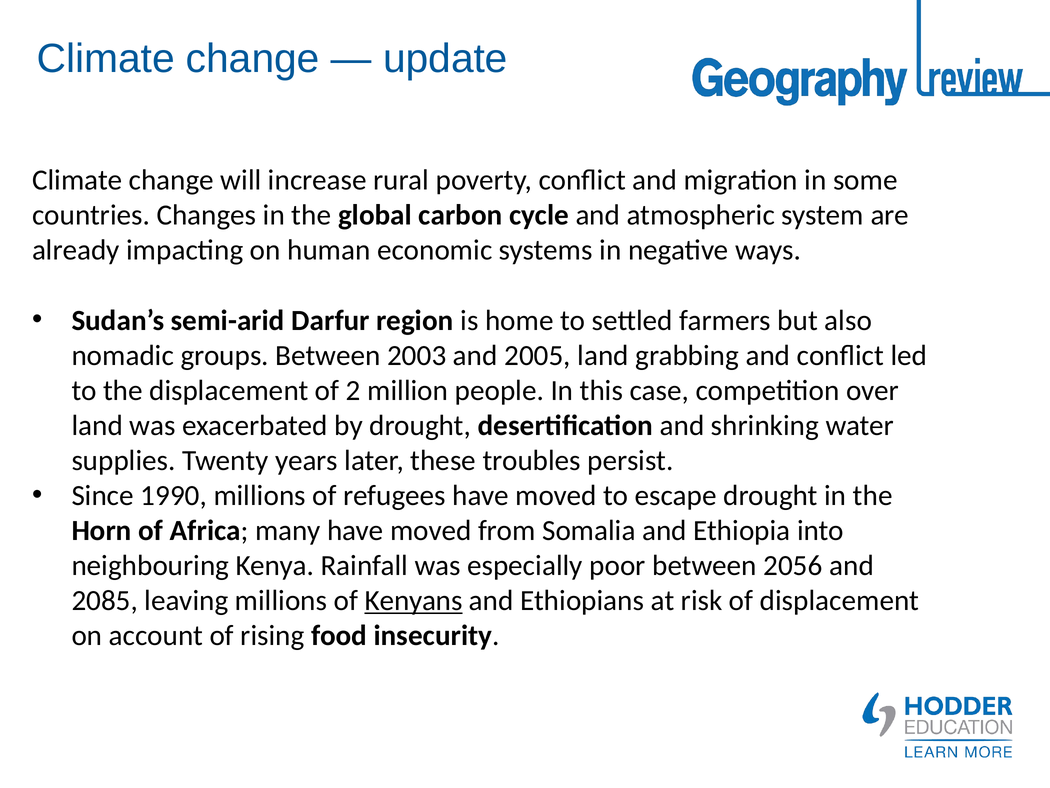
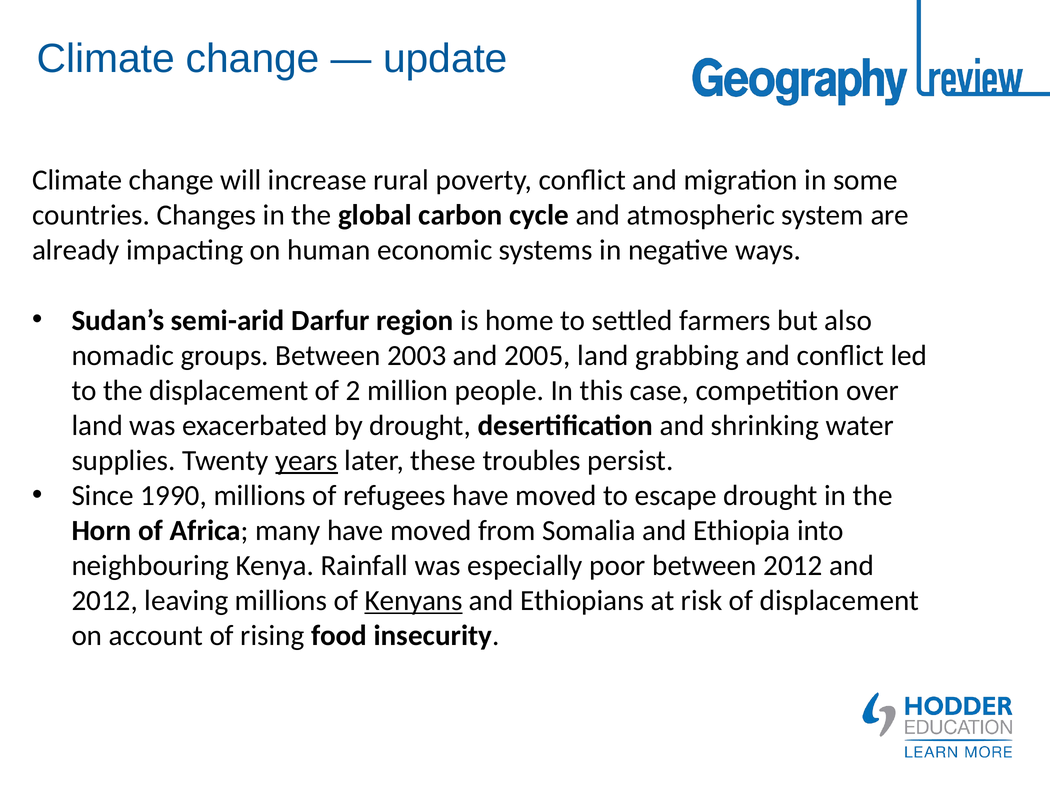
years underline: none -> present (307, 460)
between 2056: 2056 -> 2012 (793, 565)
2085: 2085 -> 2012 (105, 600)
